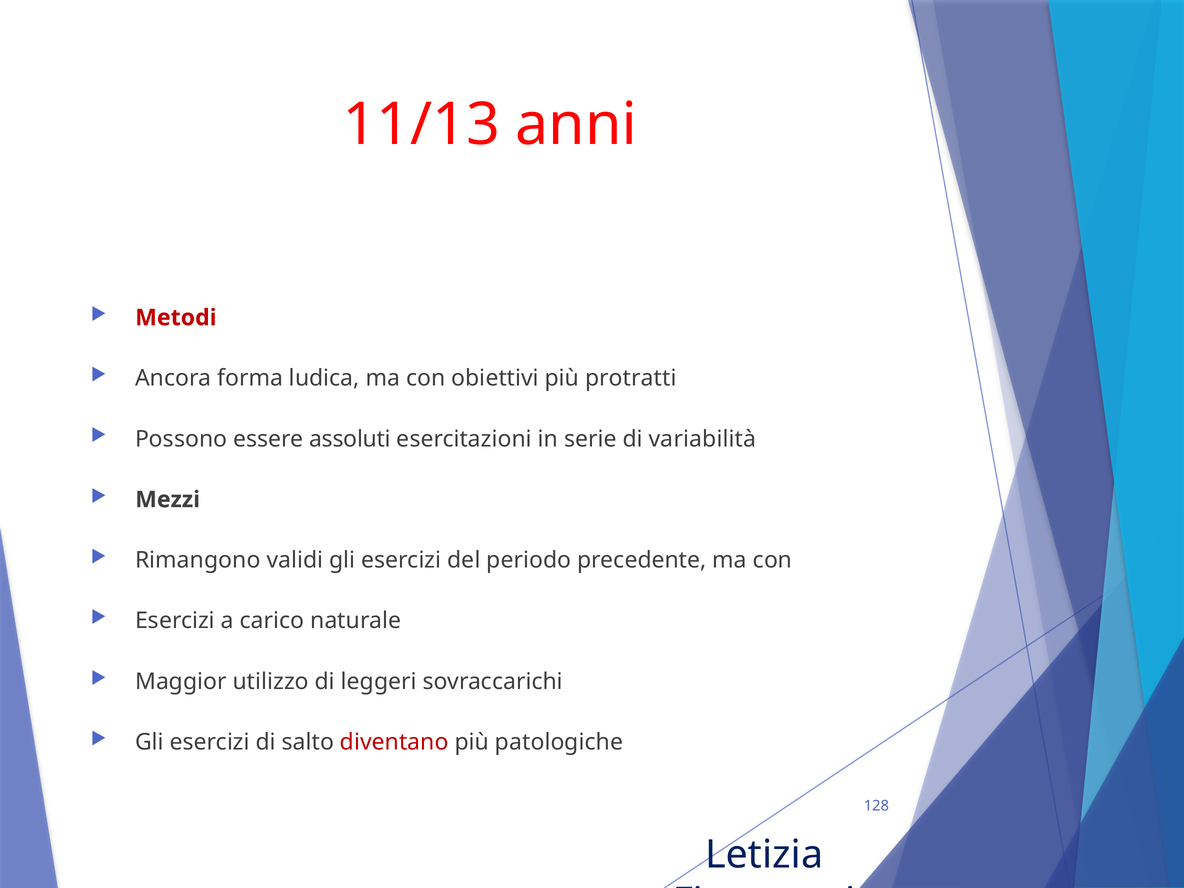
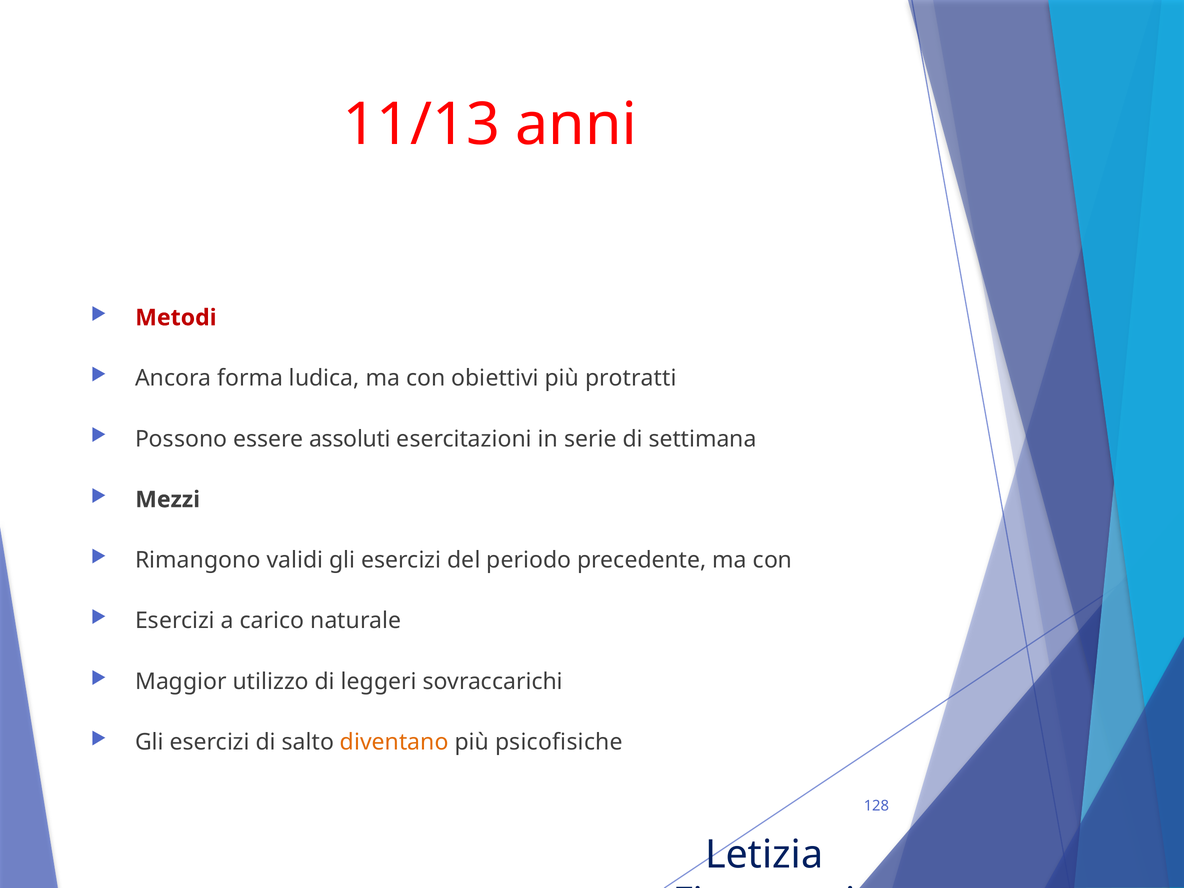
variabilità: variabilità -> settimana (703, 439)
diventano colour: red -> orange (394, 742)
patologiche: patologiche -> psicofisiche (559, 742)
